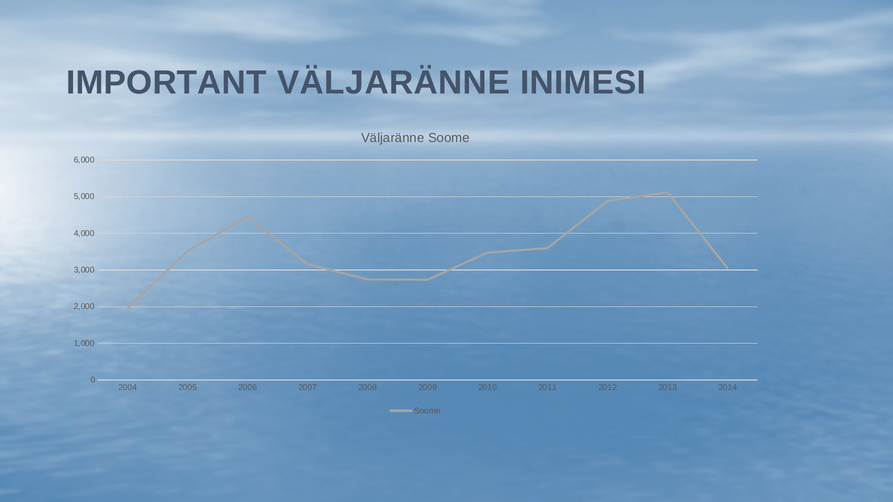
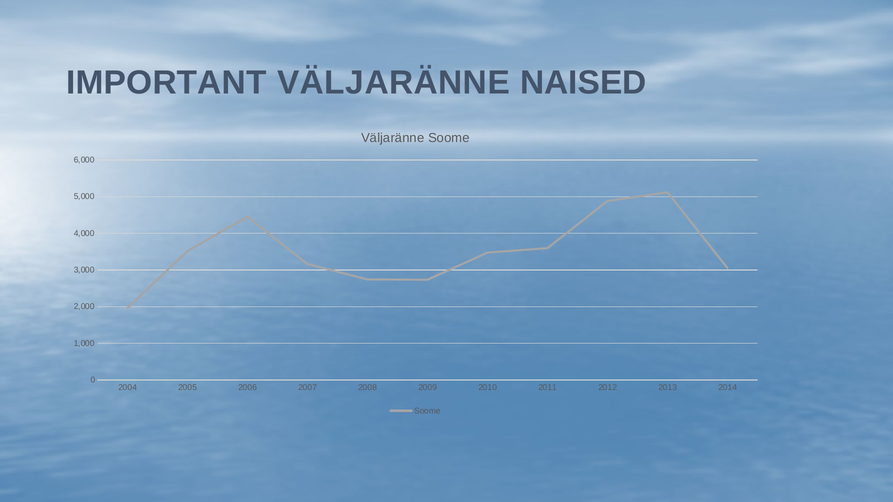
INIMESI: INIMESI -> NAISED (583, 83)
